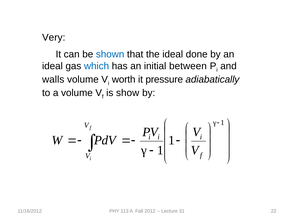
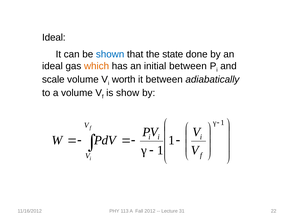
Very: Very -> Ideal (54, 37)
the ideal: ideal -> state (173, 54)
which colour: blue -> orange (97, 66)
walls: walls -> scale (53, 79)
it pressure: pressure -> between (164, 79)
